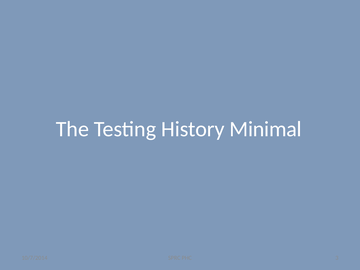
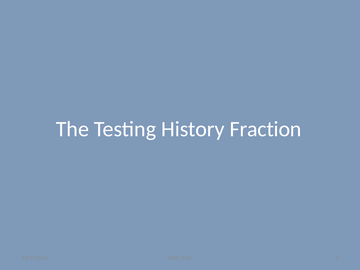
Minimal: Minimal -> Fraction (266, 129)
